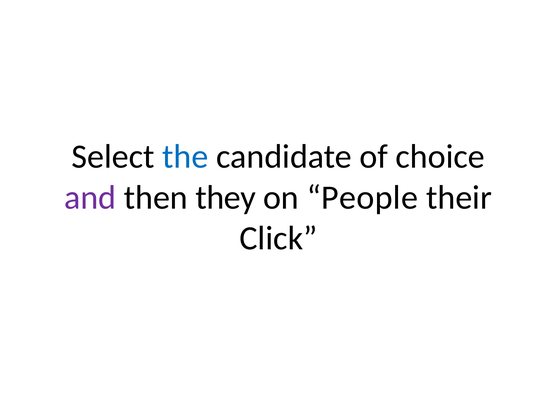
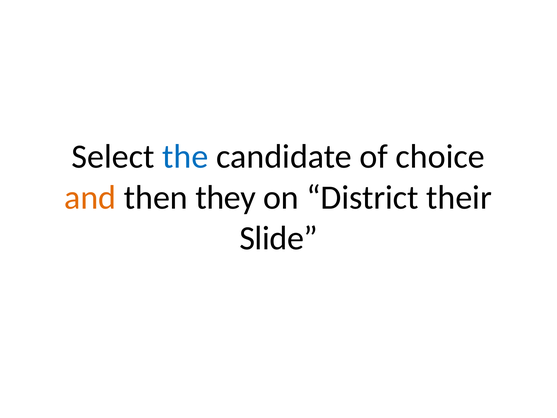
and colour: purple -> orange (90, 197)
People: People -> District (363, 197)
Click: Click -> Slide (279, 238)
